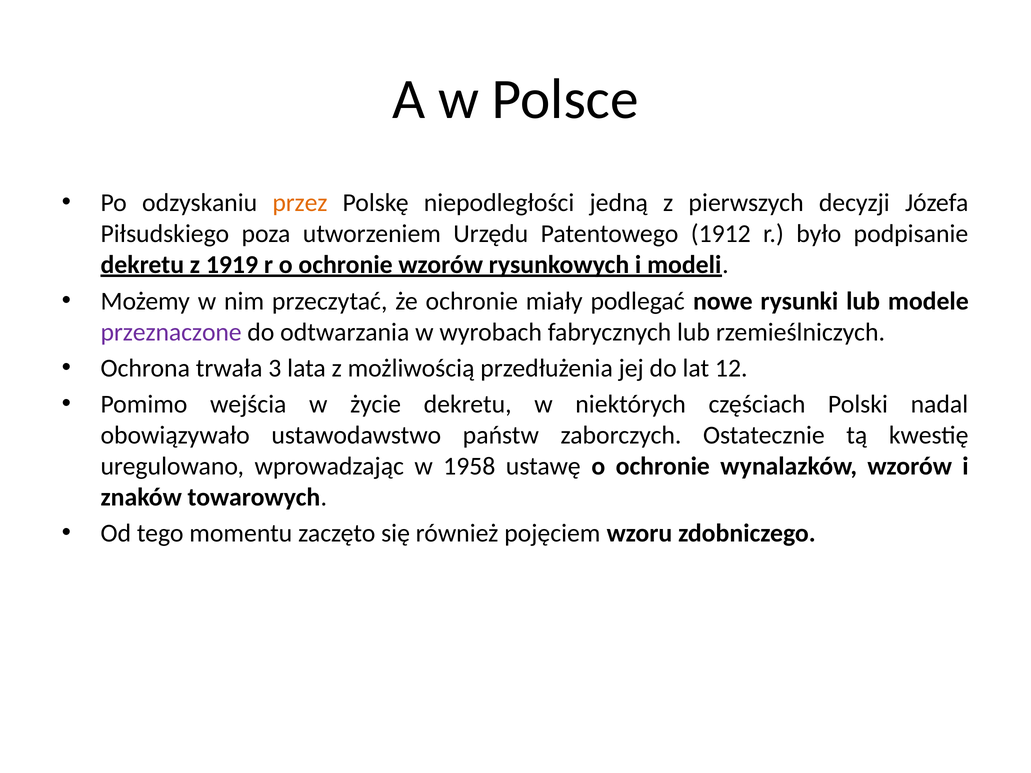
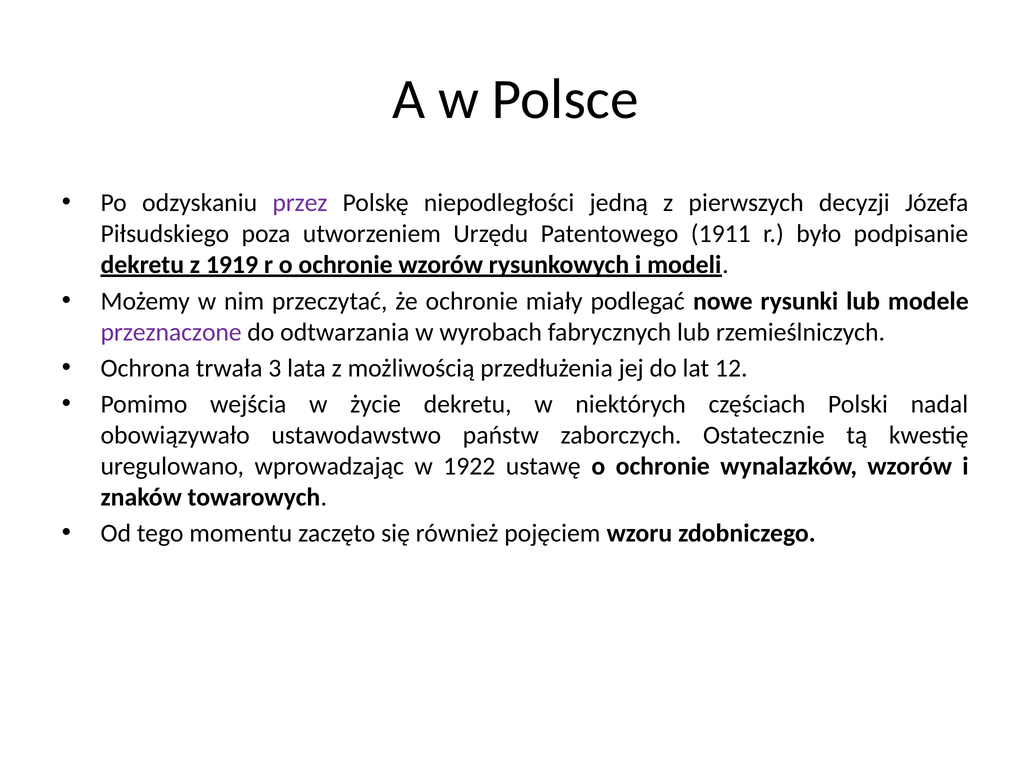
przez colour: orange -> purple (300, 203)
1912: 1912 -> 1911 (721, 234)
1958: 1958 -> 1922 (469, 466)
